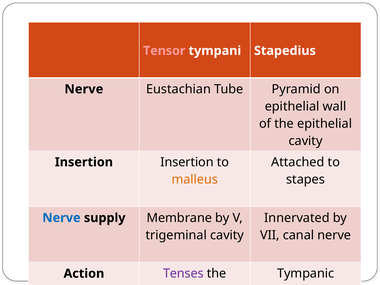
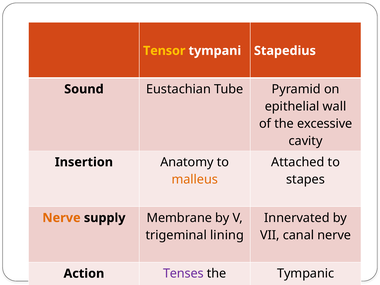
Tensor colour: pink -> yellow (164, 51)
Nerve: Nerve -> Sound (84, 89)
the epithelial: epithelial -> excessive (325, 124)
Insertion Insertion: Insertion -> Anatomy (187, 162)
Nerve colour: blue -> orange (61, 218)
trigeminal cavity: cavity -> lining (227, 235)
